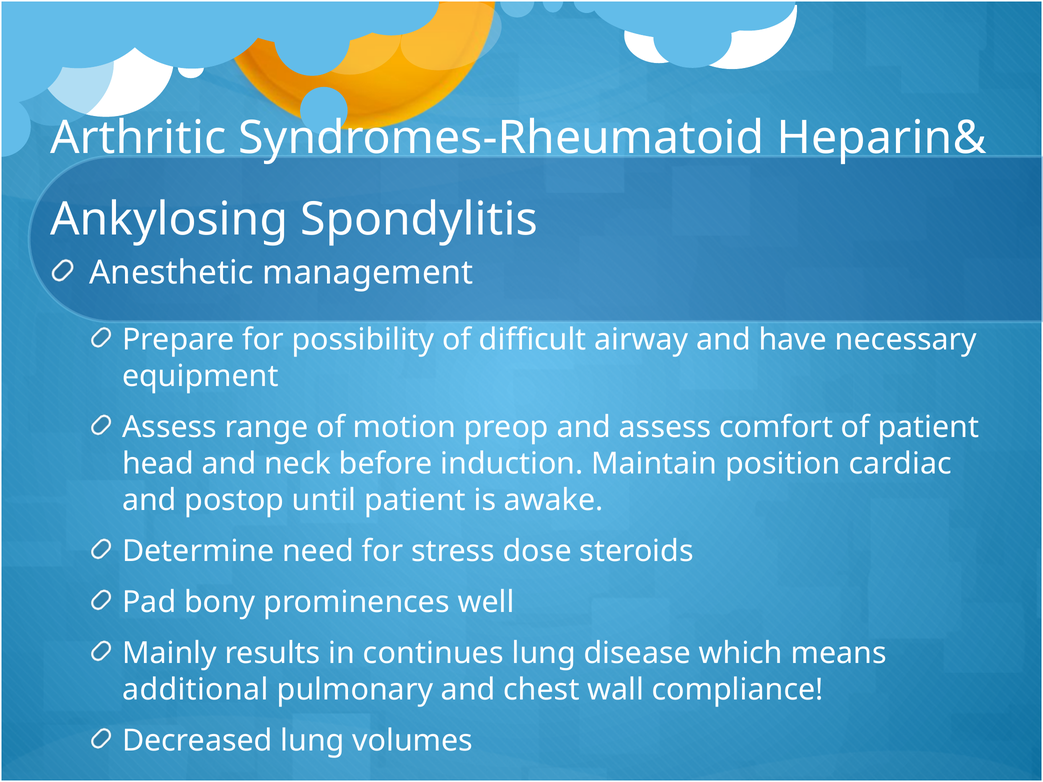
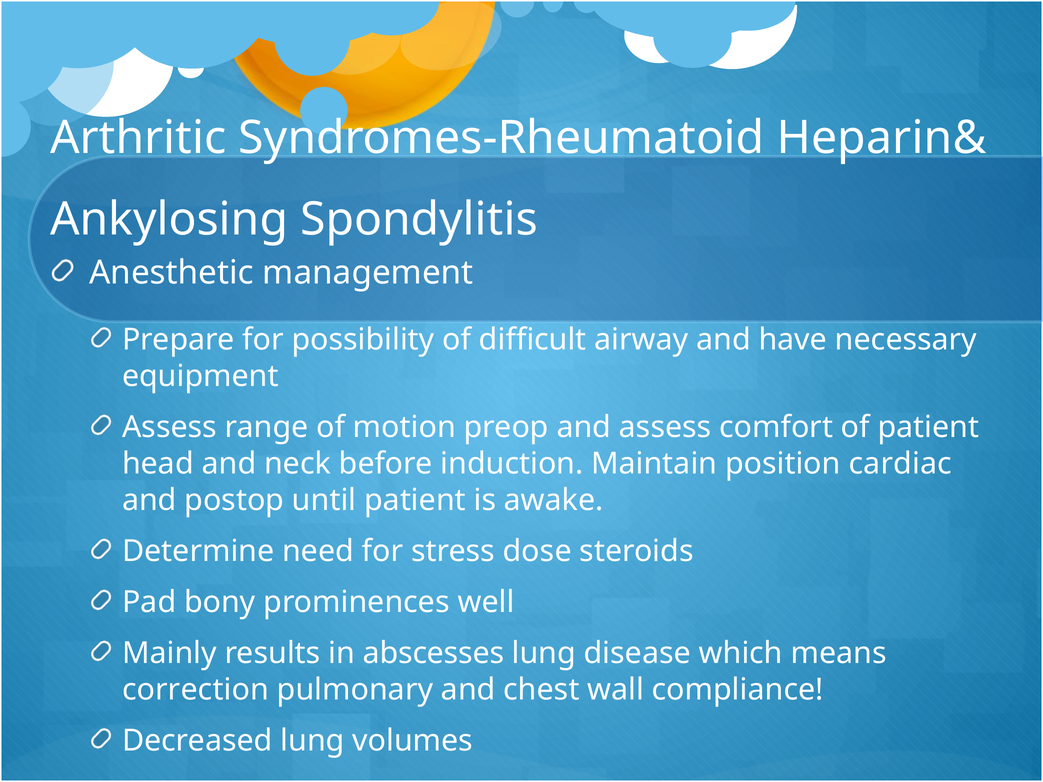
continues: continues -> abscesses (434, 653)
additional: additional -> correction (196, 690)
